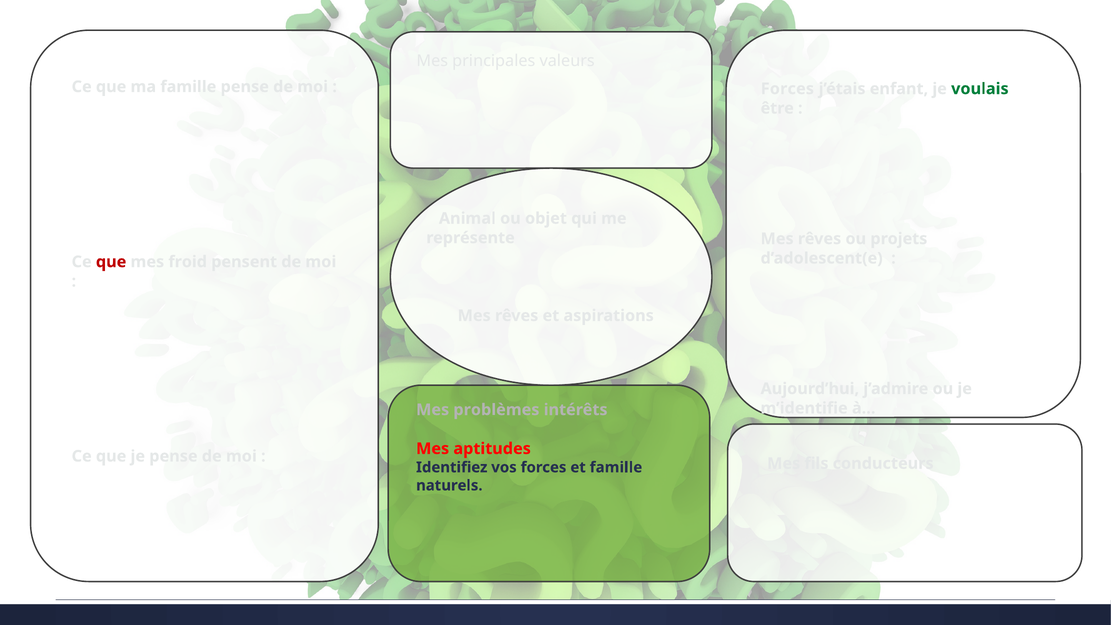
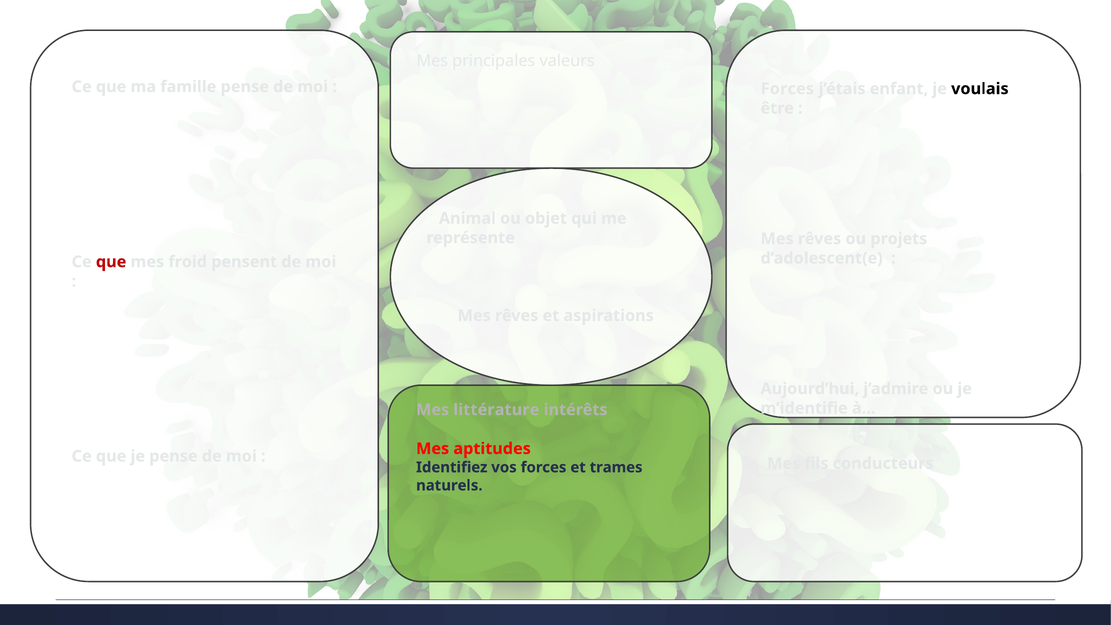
voulais colour: green -> black (980, 89)
problèmes: problèmes -> littérature (496, 410)
et famille: famille -> trames (616, 467)
